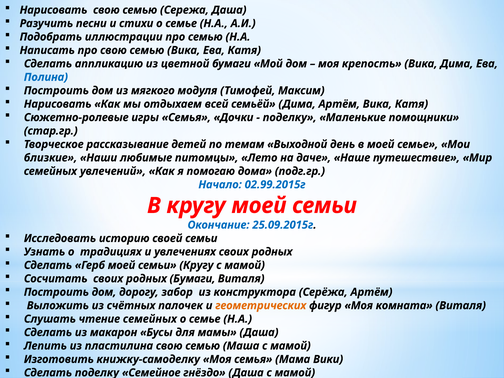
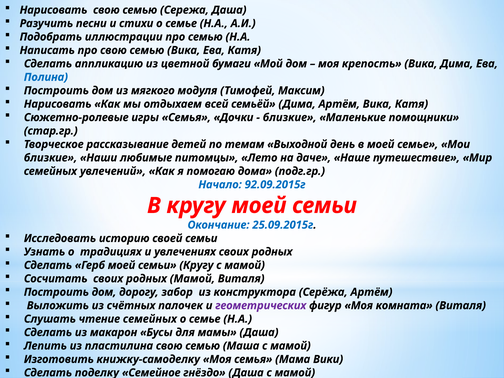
поделку: поделку -> близкие (290, 117)
02.99.2015г: 02.99.2015г -> 92.09.2015г (275, 185)
родных Бумаги: Бумаги -> Мамой (192, 279)
геометрических colour: orange -> purple (261, 306)
